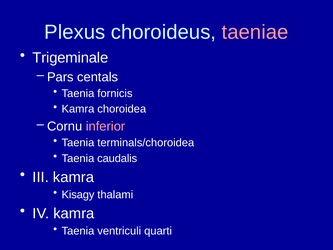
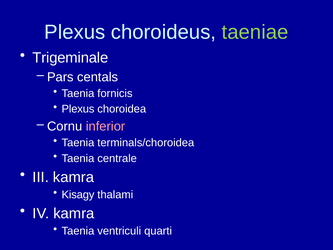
taeniae colour: pink -> light green (255, 32)
Kamra: Kamra -> Plexus (78, 109)
caudalis: caudalis -> centrale (117, 158)
